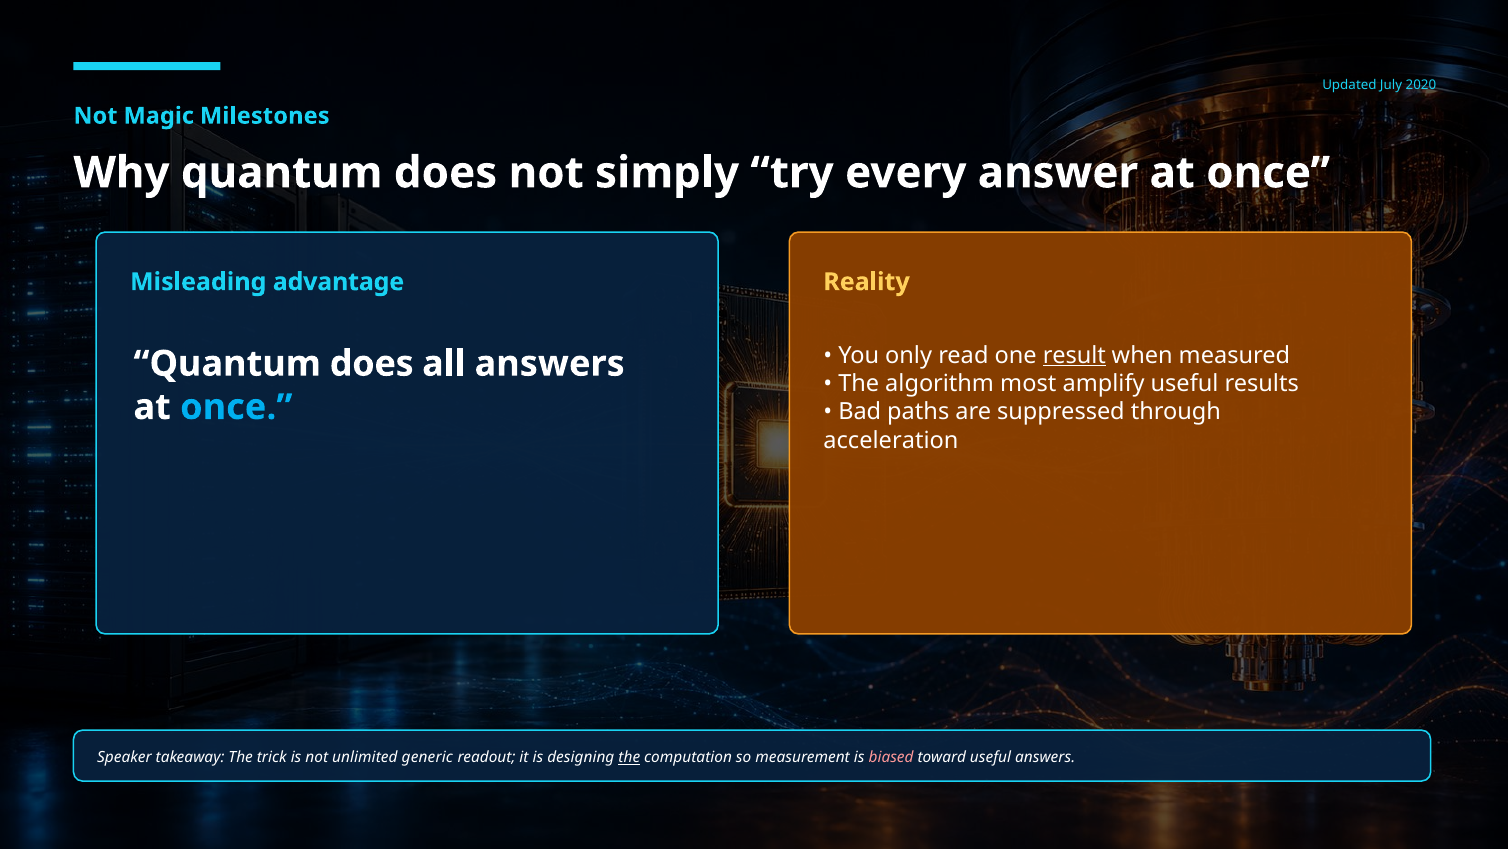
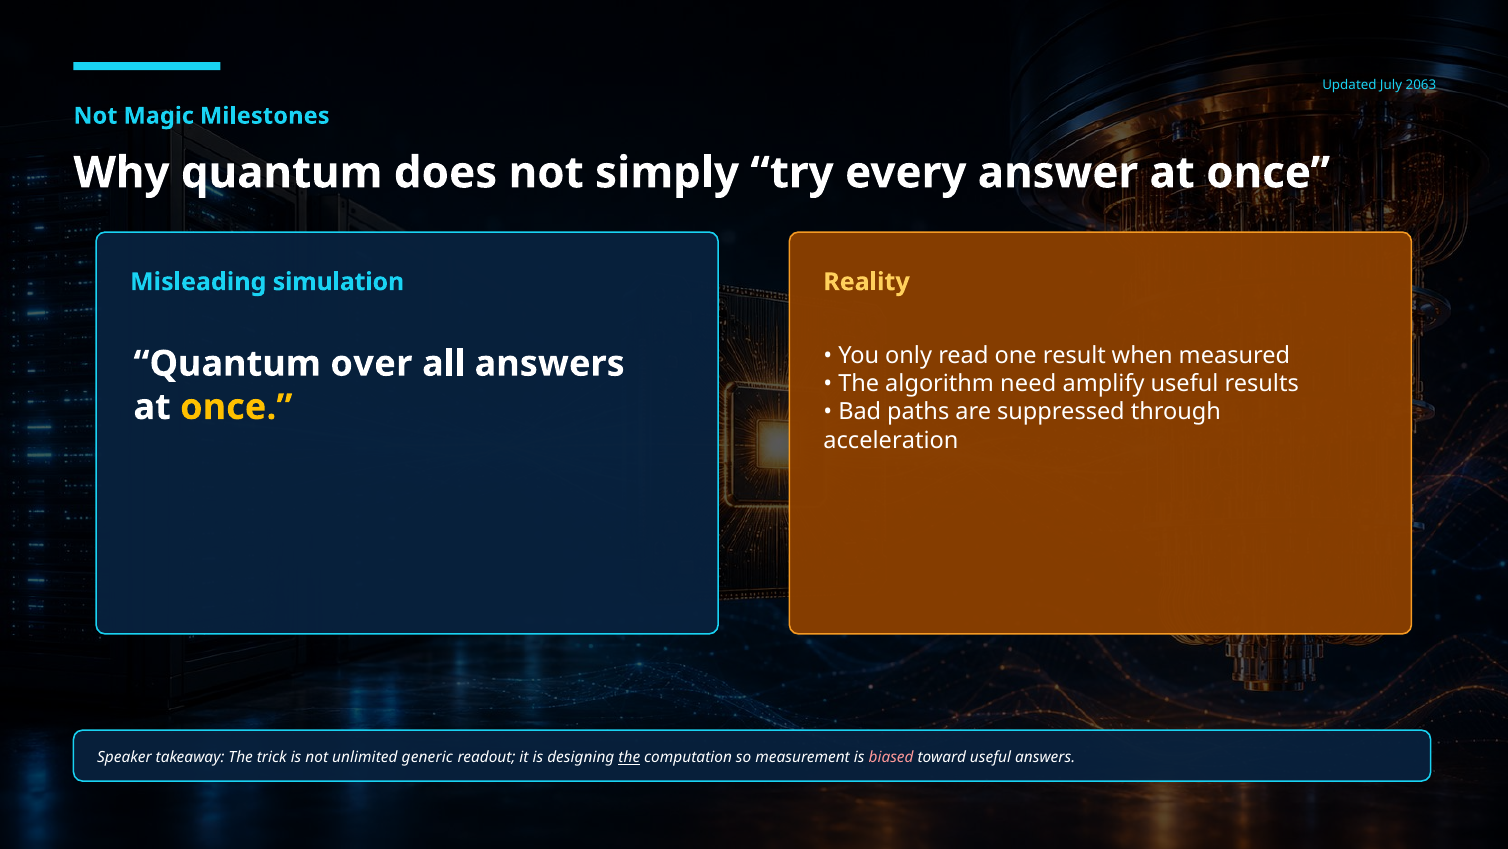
2020: 2020 -> 2063 (1421, 85)
advantage: advantage -> simulation (338, 282)
result underline: present -> none (1074, 355)
does: does -> over (371, 363)
most: most -> need (1028, 383)
once colour: light blue -> yellow (236, 407)
